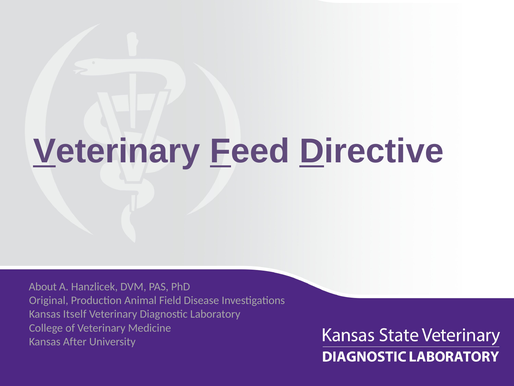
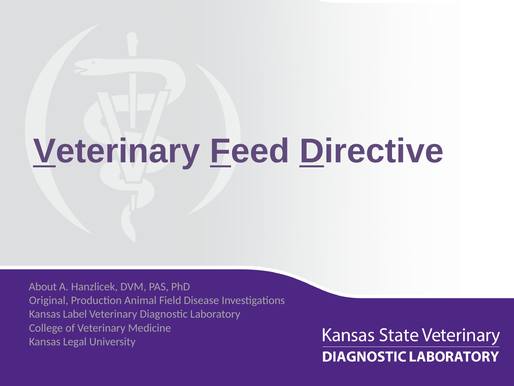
Itself: Itself -> Label (75, 314)
After: After -> Legal (75, 341)
